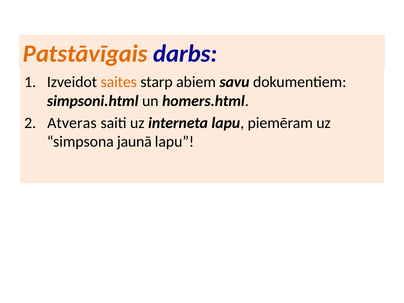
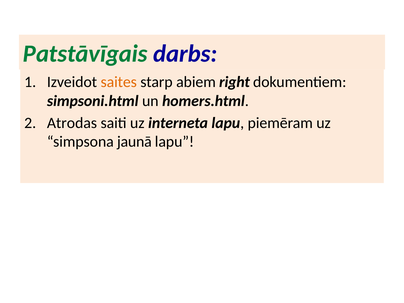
Patstāvīgais colour: orange -> green (85, 54)
savu: savu -> right (235, 82)
Atveras: Atveras -> Atrodas (72, 123)
